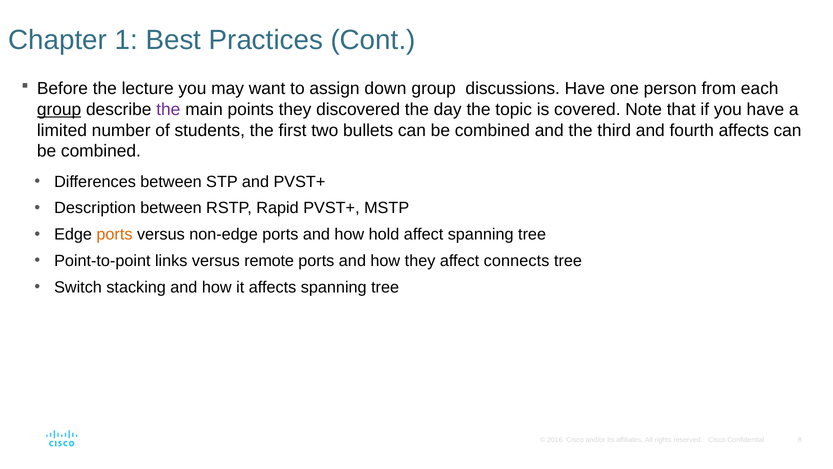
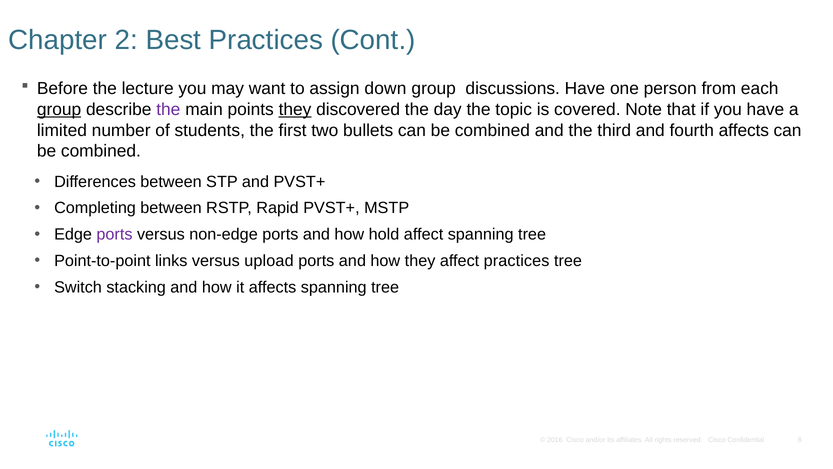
1: 1 -> 2 (126, 40)
they underline: none -> present (295, 109)
Description: Description -> Completing (95, 208)
ports colour: orange -> purple (114, 234)
remote: remote -> upload (269, 261)
affect connects: connects -> practices (517, 261)
